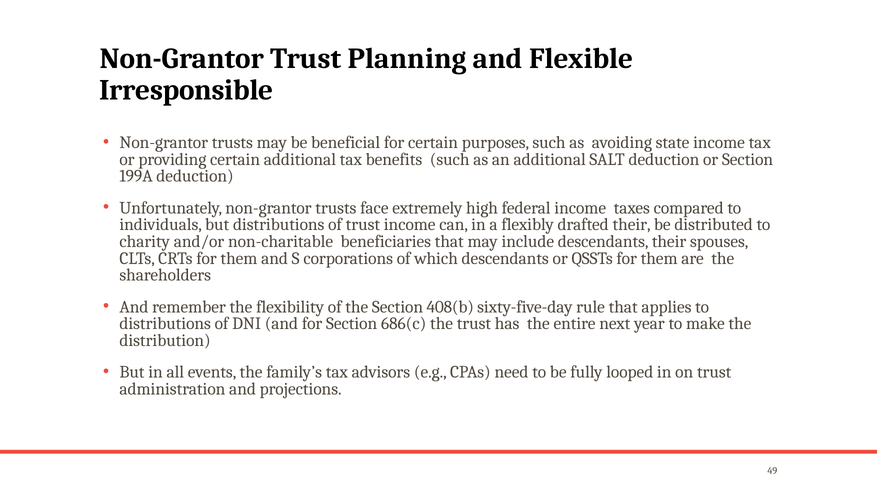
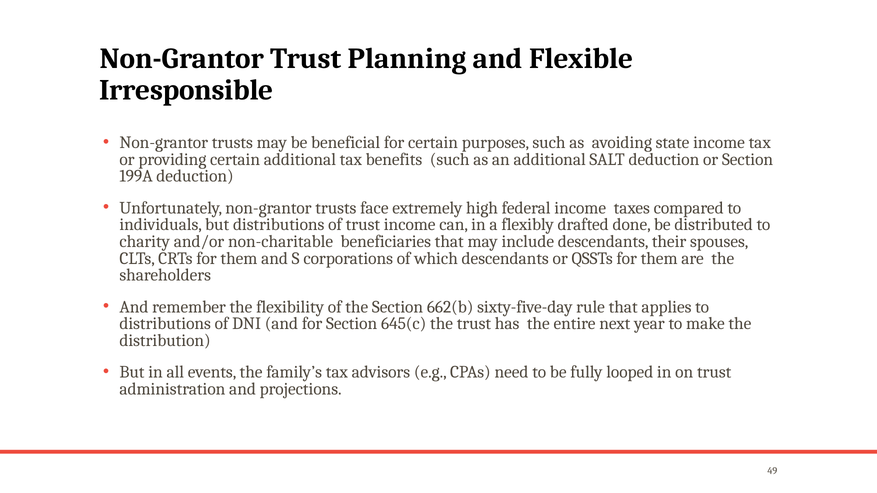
drafted their: their -> done (632, 225)
408(b: 408(b -> 662(b (450, 307)
686(c: 686(c -> 645(c (404, 324)
